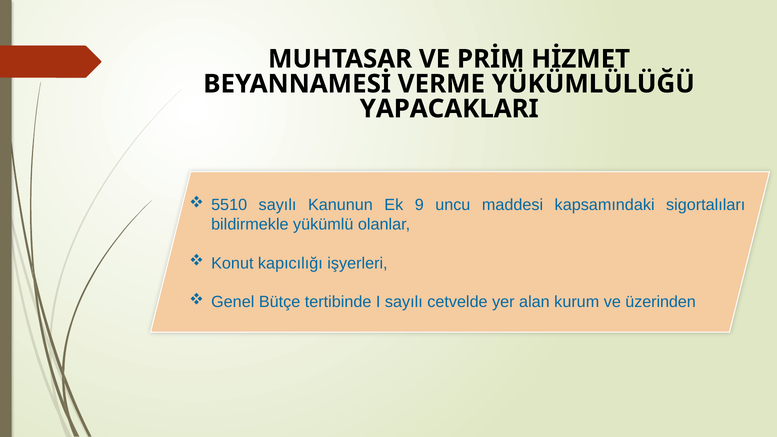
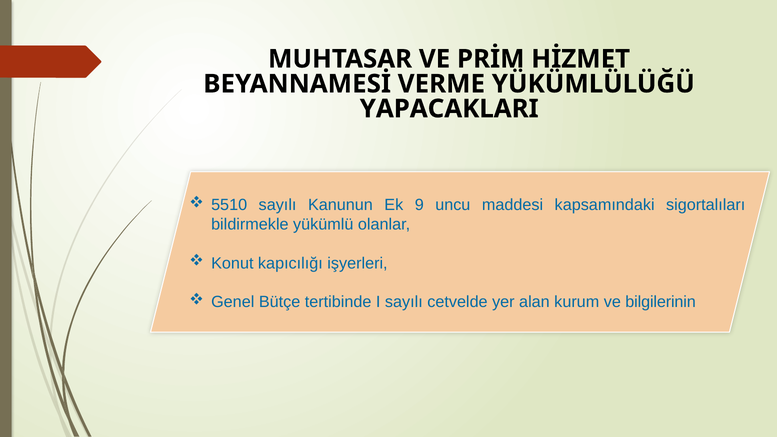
üzerinden: üzerinden -> bilgilerinin (661, 302)
